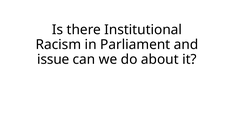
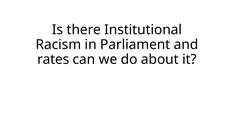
issue: issue -> rates (53, 59)
